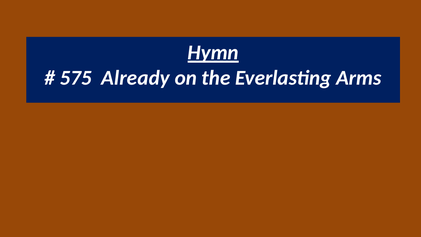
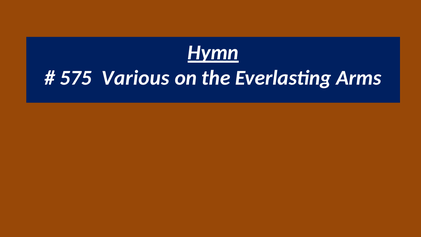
Already: Already -> Various (135, 78)
